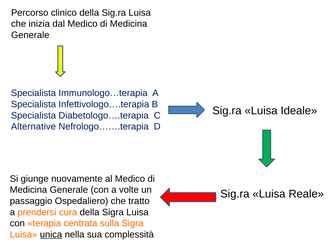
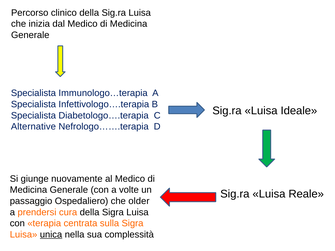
tratto: tratto -> older (139, 201)
